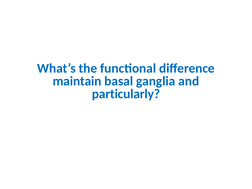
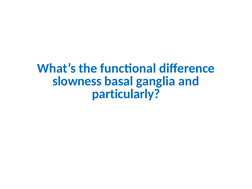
maintain: maintain -> slowness (77, 81)
